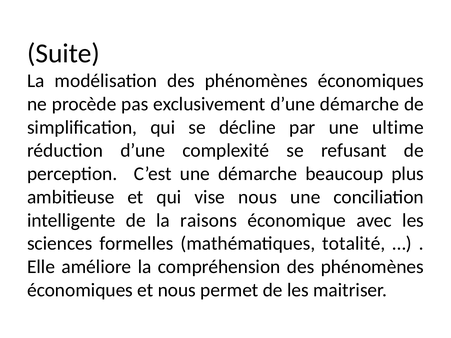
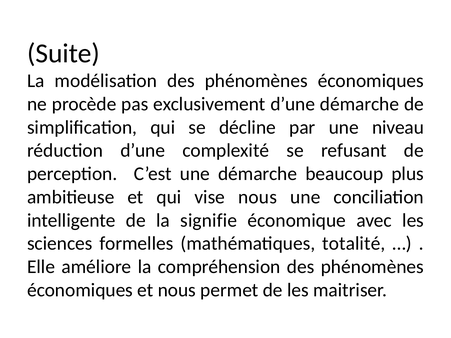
ultime: ultime -> niveau (398, 127)
raisons: raisons -> signifie (209, 220)
